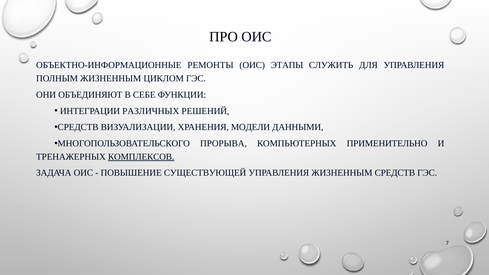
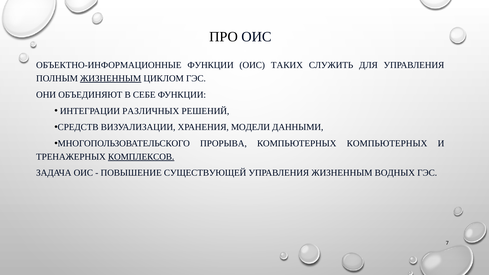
ОБЪЕКТНО-ИНФОРМАЦИОННЫЕ РЕМОНТЫ: РЕМОНТЫ -> ФУНКЦИИ (211, 65)
ЭТАПЫ: ЭТАПЫ -> ТАКИХ (287, 65)
ЖИЗНЕННЫМ underline: none -> present (111, 78)
КОМПЬЮТЕРНЫХ ПРИМЕНИТЕЛЬНО: ПРИМЕНИТЕЛЬНО -> КОМПЬЮТЕРНЫХ (387, 144)
ЖИЗНЕННЫМ СРЕДСТВ: СРЕДСТВ -> ВОДНЫХ (395, 173)
